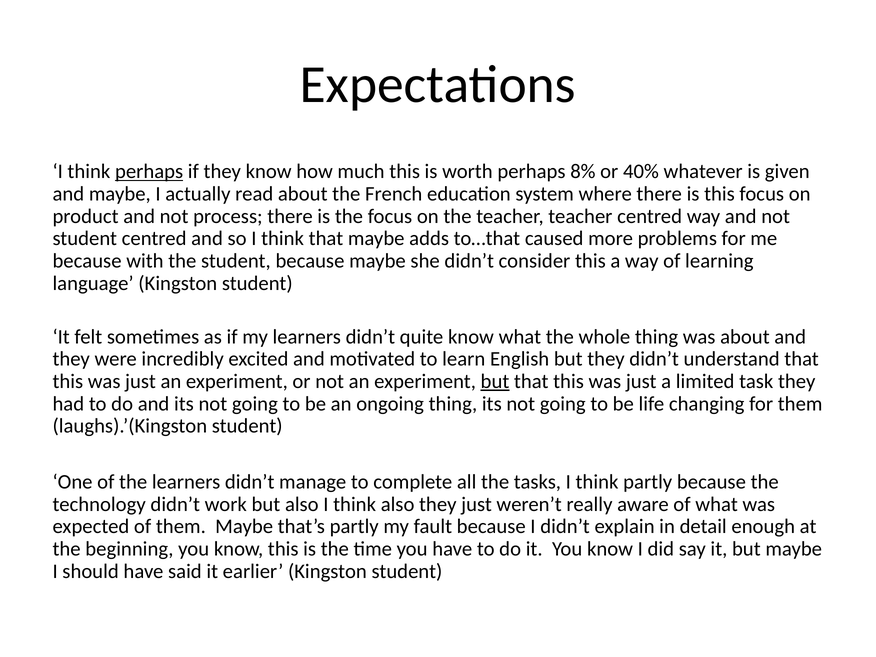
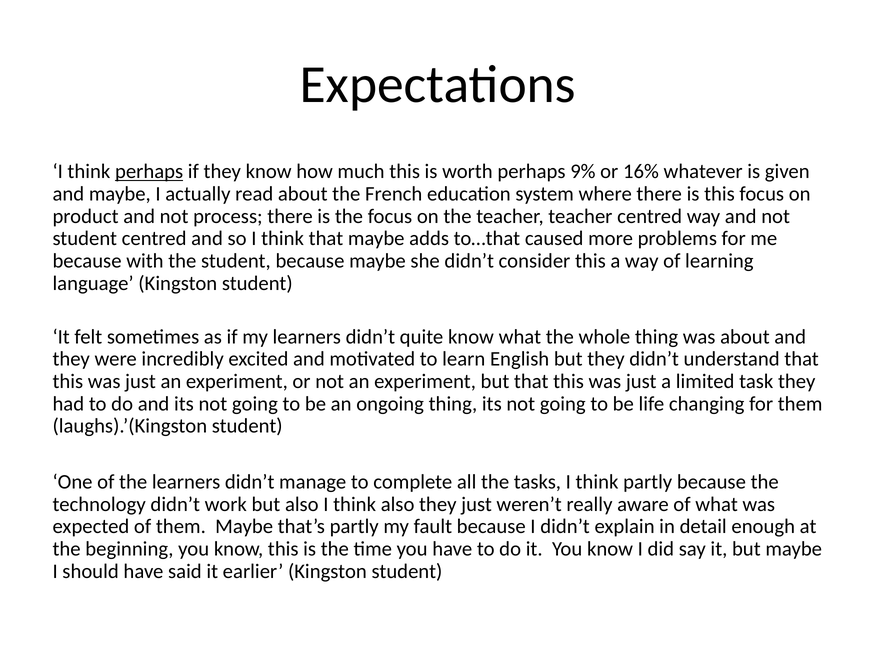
8%: 8% -> 9% (583, 172)
40%: 40% -> 16% (641, 172)
but underline: present -> none (495, 381)
